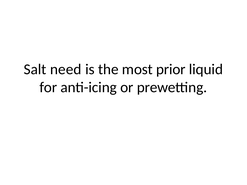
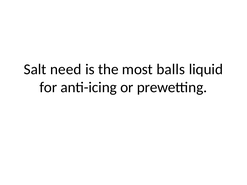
prior: prior -> balls (171, 69)
